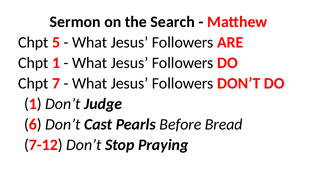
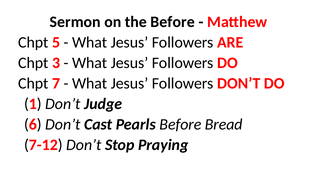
the Search: Search -> Before (173, 22)
Chpt 1: 1 -> 3 (56, 63)
